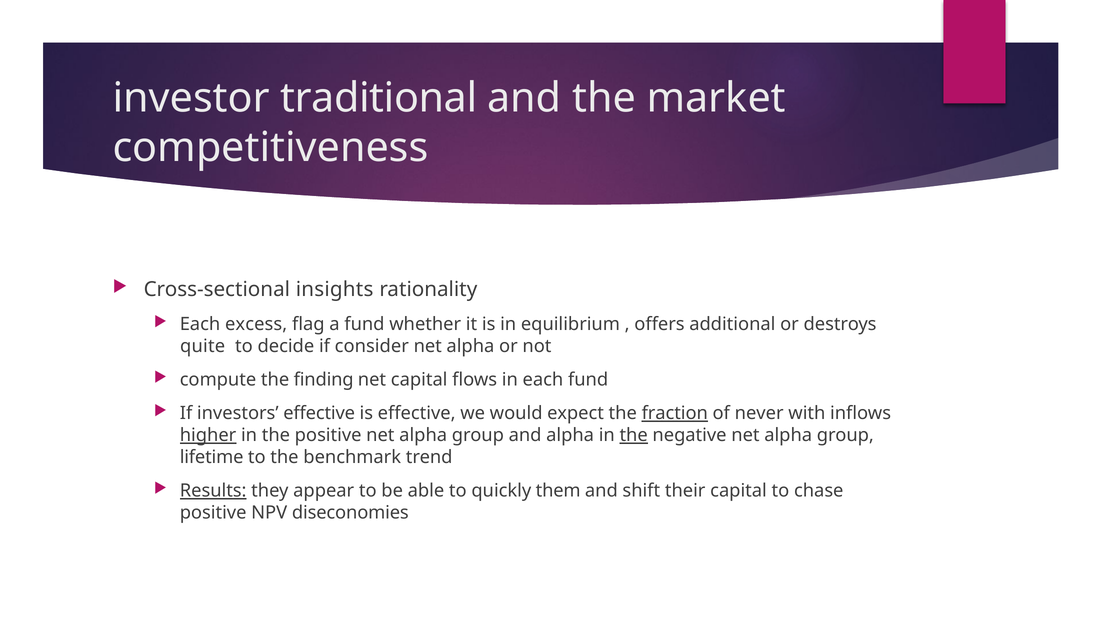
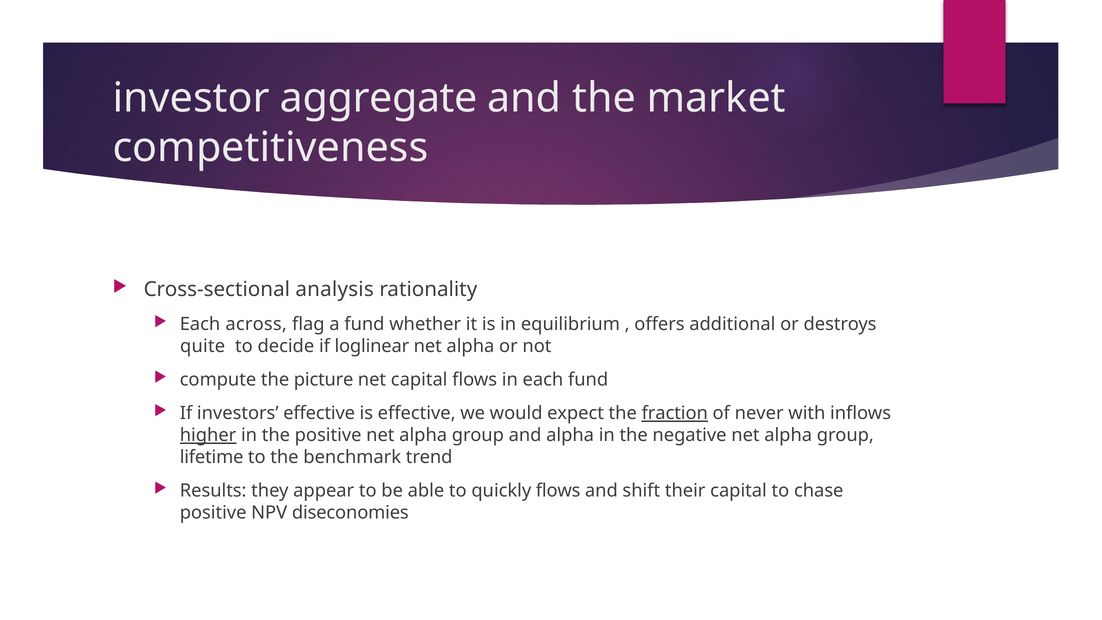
traditional: traditional -> aggregate (379, 98)
insights: insights -> analysis (335, 290)
excess: excess -> across (256, 324)
consider: consider -> loglinear (372, 346)
finding: finding -> picture (324, 380)
the underline: present -> none (634, 435)
Results underline: present -> none (213, 491)
quickly them: them -> flows (558, 491)
